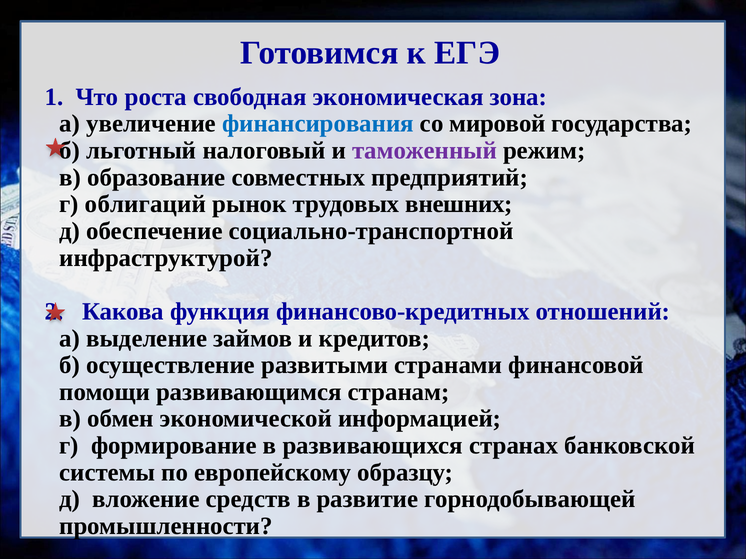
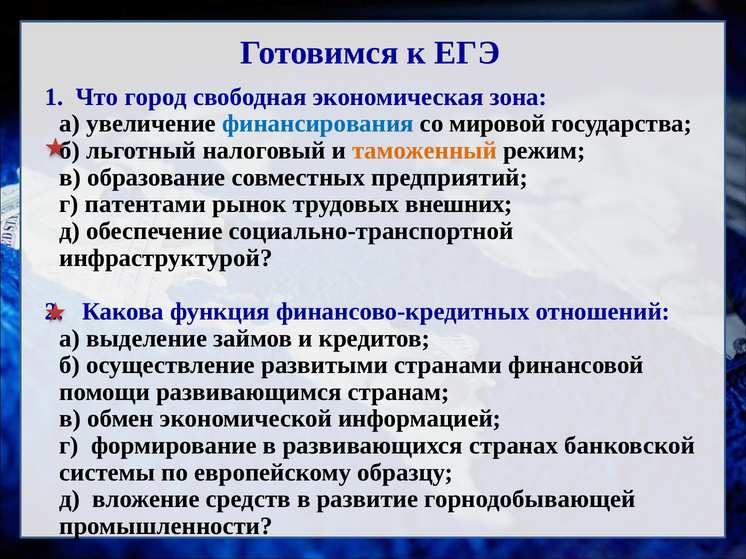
роста: роста -> город (156, 97)
таможенный colour: purple -> orange (425, 151)
облигаций: облигаций -> патентами (145, 204)
